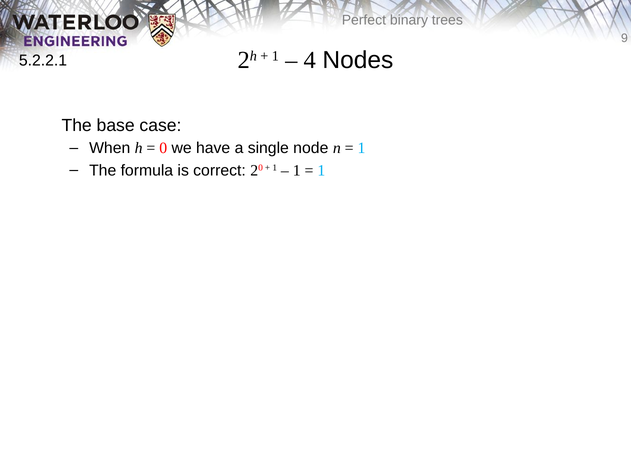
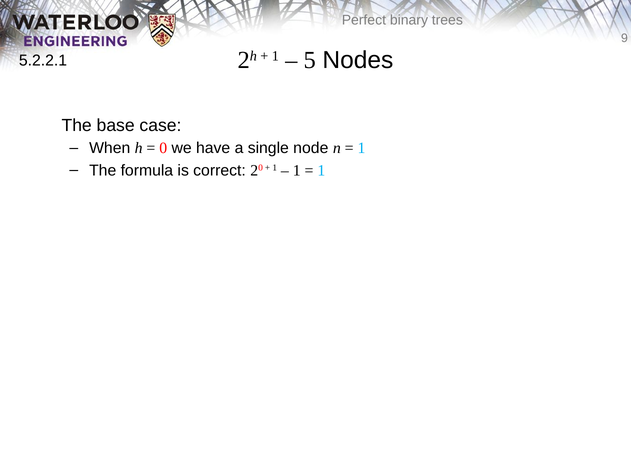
4: 4 -> 5 (310, 60)
